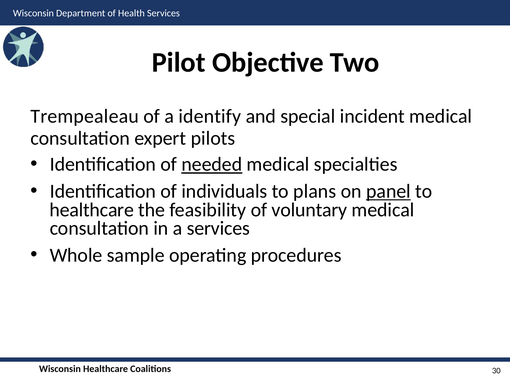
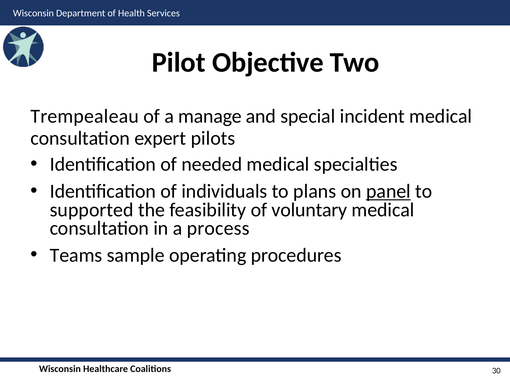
identify: identify -> manage (210, 116)
needed underline: present -> none (212, 164)
healthcare: healthcare -> supported (92, 210)
a services: services -> process (218, 228)
Whole: Whole -> Teams (76, 255)
